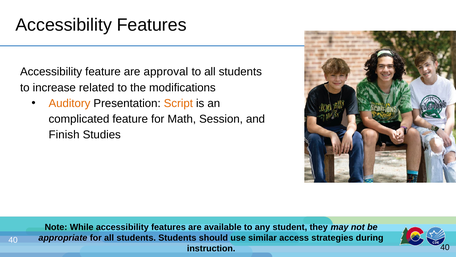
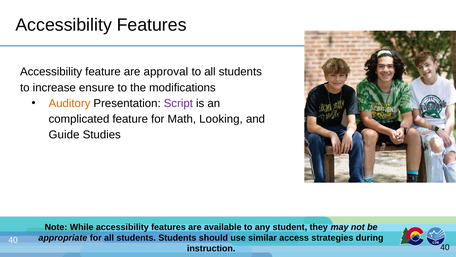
related: related -> ensure (97, 87)
Script colour: orange -> purple (178, 103)
Session: Session -> Looking (221, 119)
Finish: Finish -> Guide (64, 135)
